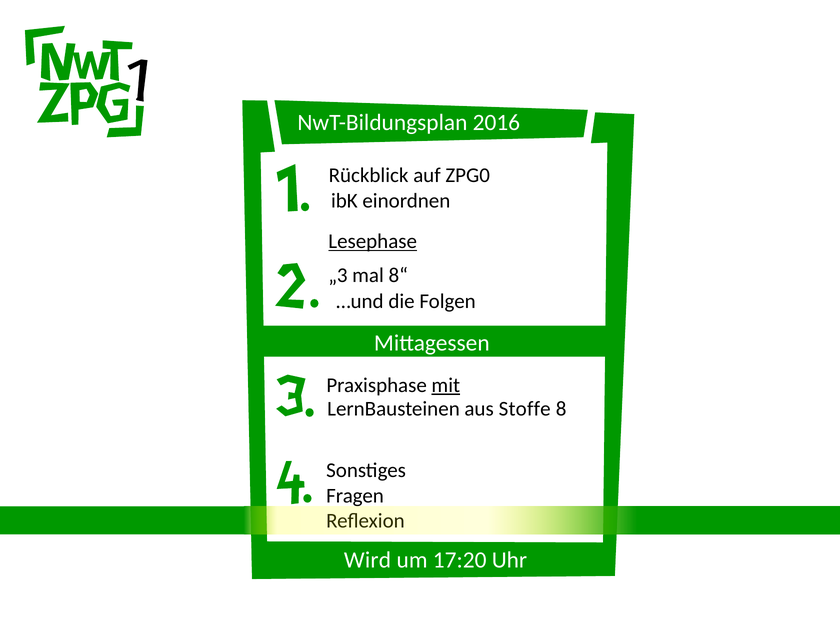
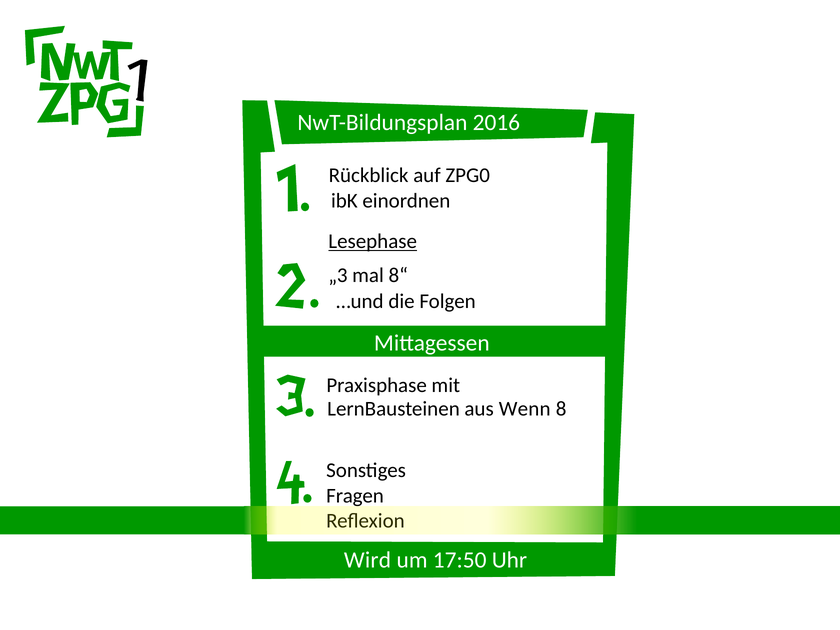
mit underline: present -> none (446, 385)
Stoffe: Stoffe -> Wenn (525, 409)
17:20: 17:20 -> 17:50 (460, 560)
